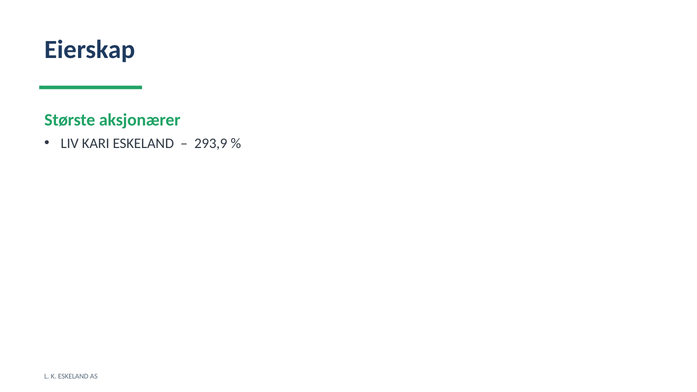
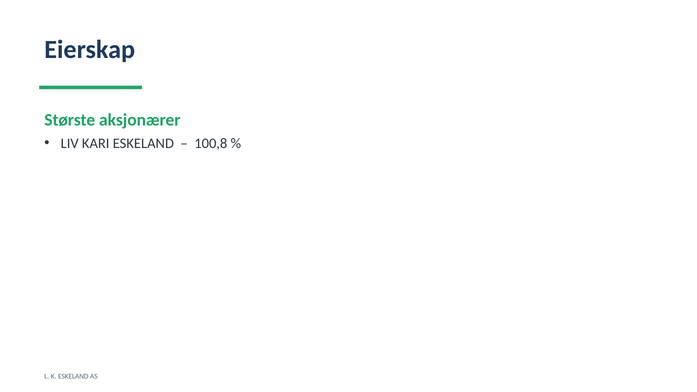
293,9: 293,9 -> 100,8 (211, 143)
